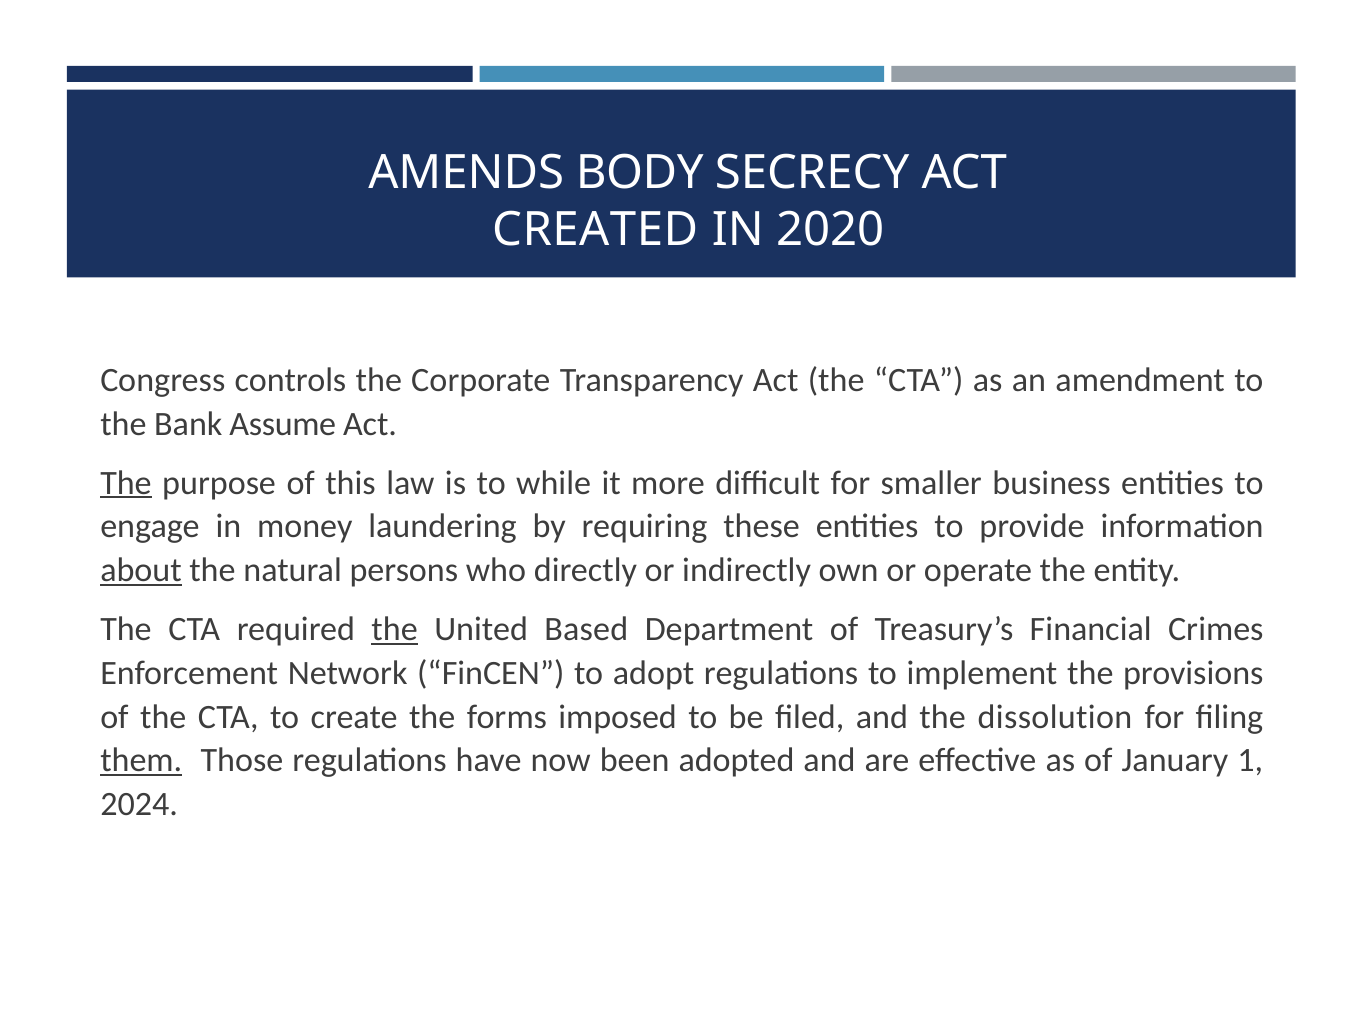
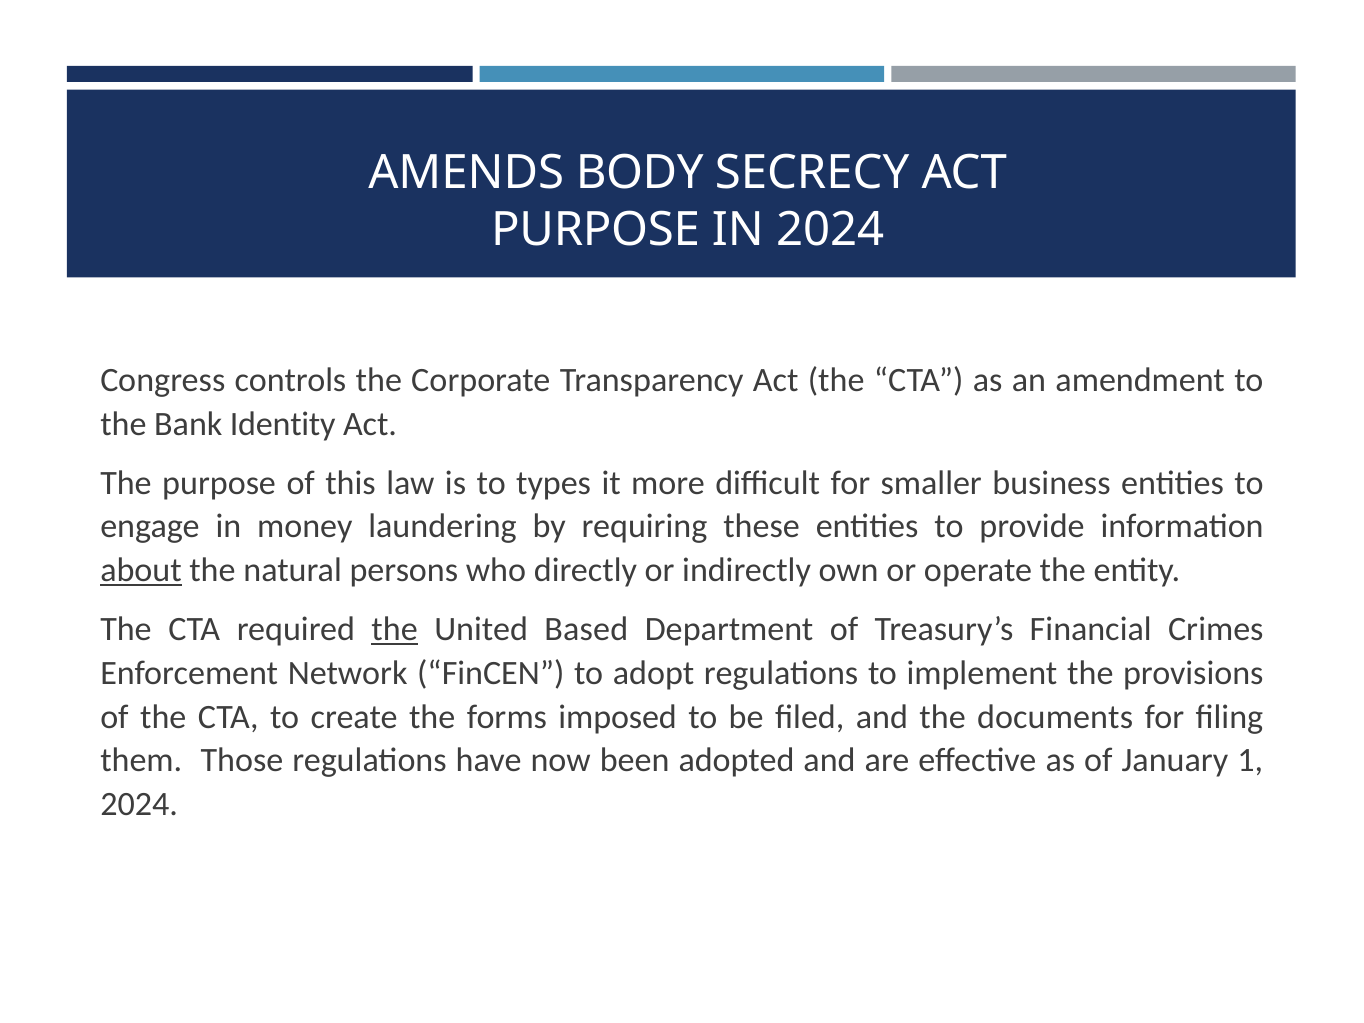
CREATED: CREATED -> PURPOSE (596, 229)
IN 2020: 2020 -> 2024 (830, 229)
Assume: Assume -> Identity (283, 424)
The underline: present -> none (126, 483)
while: while -> types (554, 483)
dissolution: dissolution -> documents (1055, 717)
them underline: present -> none (141, 761)
